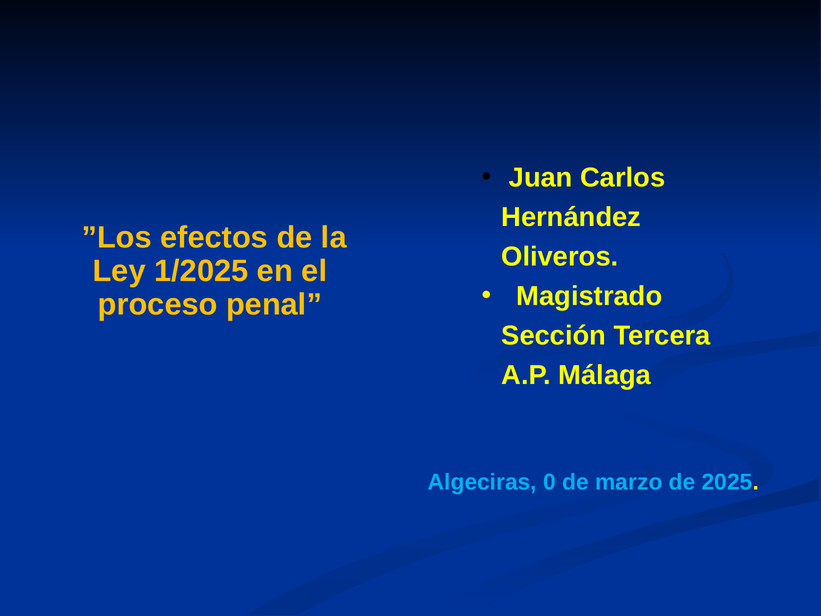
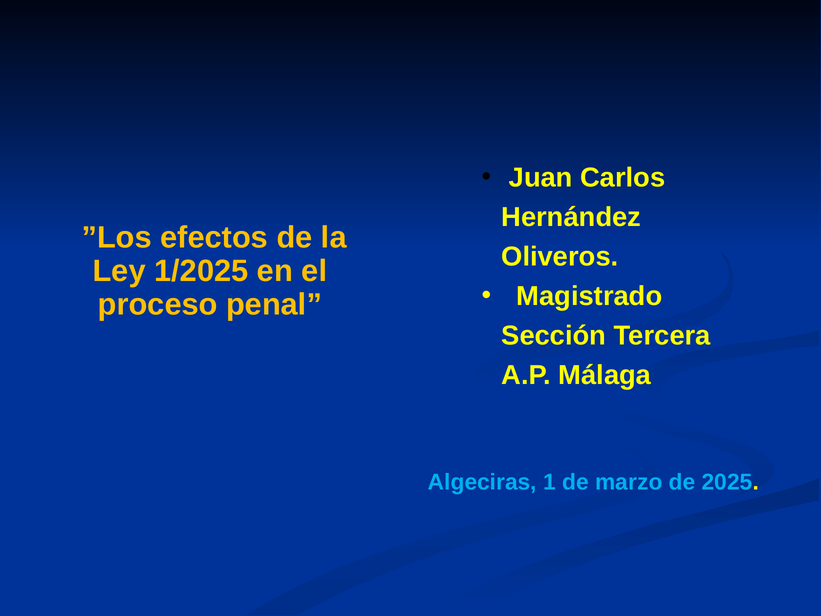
0: 0 -> 1 (549, 482)
